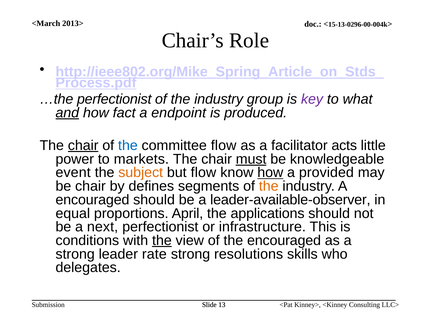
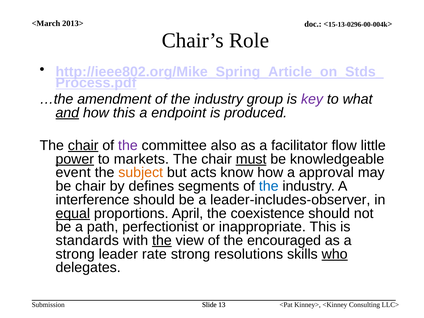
…the perfectionist: perfectionist -> amendment (114, 99)
how fact: fact -> this (124, 113)
the colour: blue -> purple (128, 146)
committee flow: flow -> also (224, 146)
acts: acts -> flow (344, 146)
power underline: none -> present (75, 159)
but flow: flow -> acts (204, 173)
how underline: present -> none (270, 173)
provided: provided -> approval (326, 173)
the colour: orange -> blue (269, 186)
encouraged: encouraged -> interference (92, 200)
leader-available-observer: leader-available-observer -> leader-includes-observer (290, 200)
equal underline: none -> present (73, 213)
applications: applications -> coexistence (268, 213)
next: next -> path (103, 227)
infrastructure: infrastructure -> inappropriate (262, 227)
conditions: conditions -> standards (87, 241)
who underline: none -> present (335, 254)
